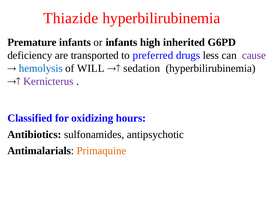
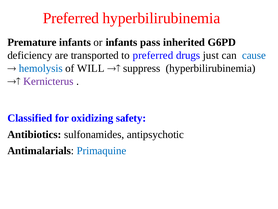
Thiazide: Thiazide -> Preferred (71, 18)
high: high -> pass (150, 42)
less: less -> just (211, 55)
cause colour: purple -> blue (254, 55)
sedation: sedation -> suppress (142, 68)
hours: hours -> safety (131, 118)
Primaquine colour: orange -> blue (101, 150)
